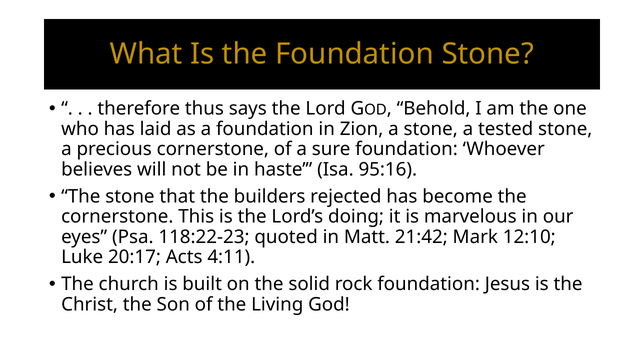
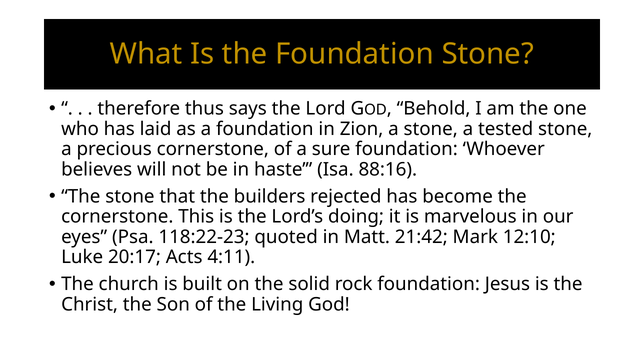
95:16: 95:16 -> 88:16 (388, 170)
